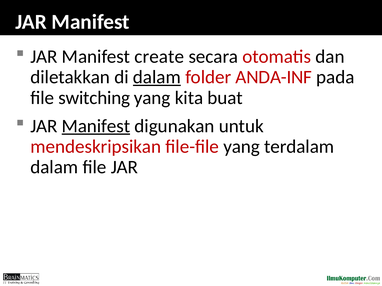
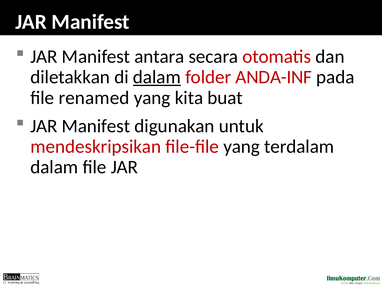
create: create -> antara (159, 57)
switching: switching -> renamed (94, 98)
Manifest underline: present -> none (96, 126)
